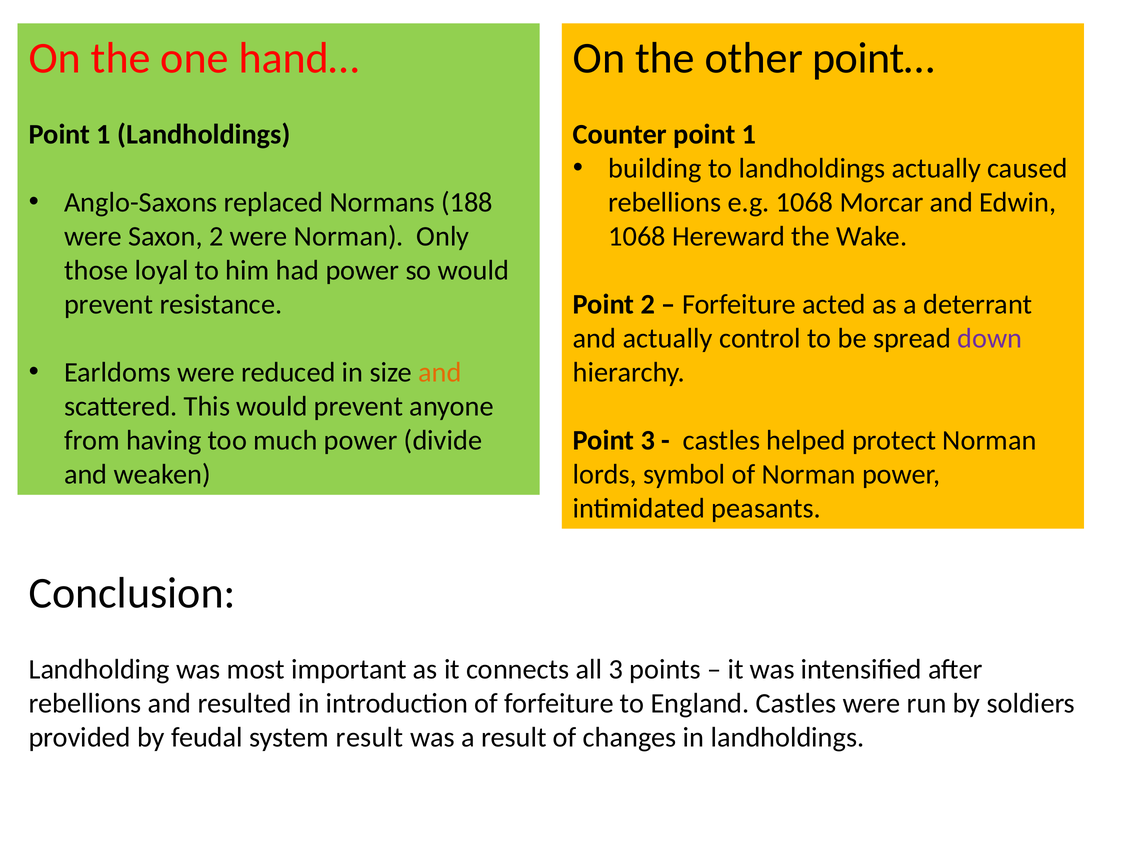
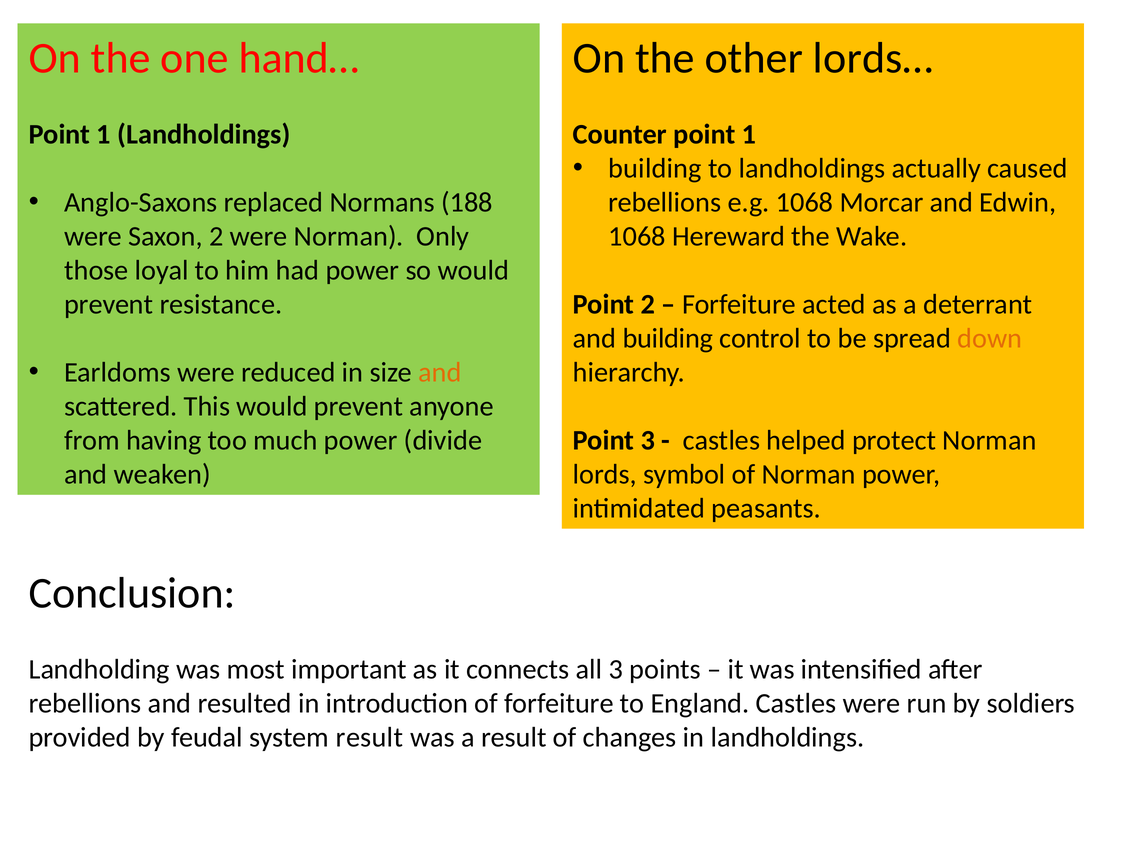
point…: point… -> lords… (873, 58)
and actually: actually -> building (668, 339)
down colour: purple -> orange (990, 339)
